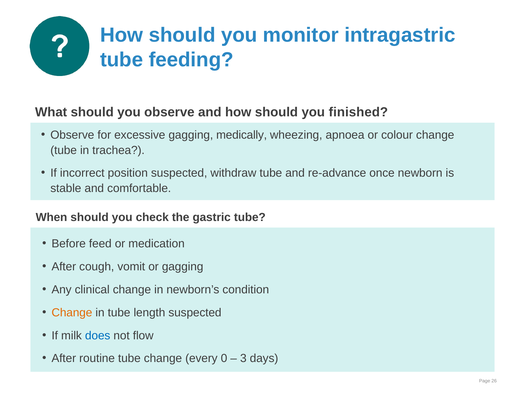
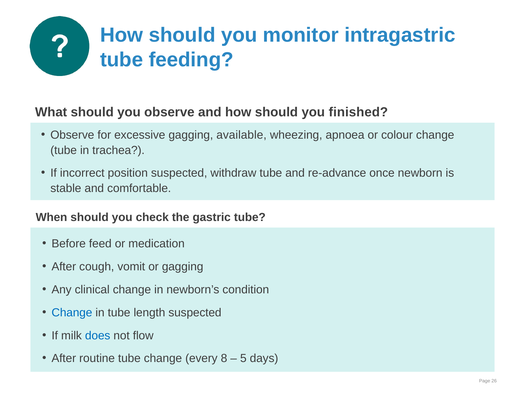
medically: medically -> available (241, 135)
Change colour: orange -> blue (72, 312)
0: 0 -> 8 (224, 358)
3: 3 -> 5 (243, 358)
